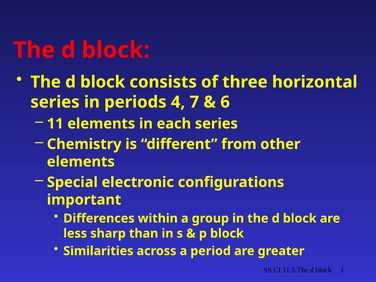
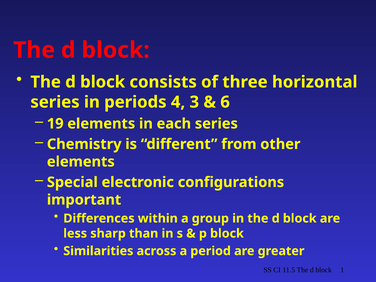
7: 7 -> 3 (194, 102)
11: 11 -> 19 (55, 124)
